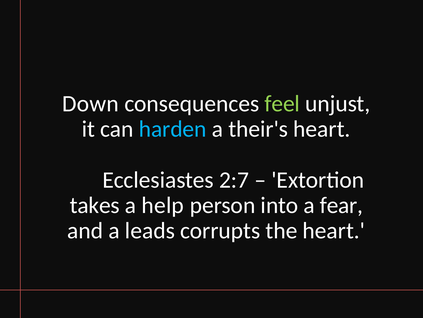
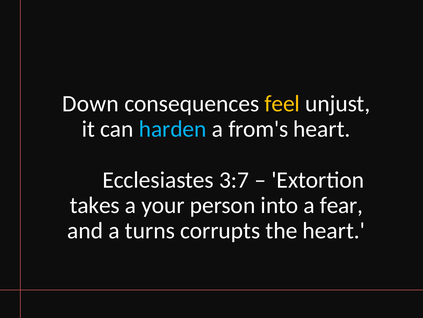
feel colour: light green -> yellow (282, 103)
their's: their's -> from's (258, 129)
2:7: 2:7 -> 3:7 (234, 180)
help: help -> your (163, 205)
leads: leads -> turns (150, 230)
